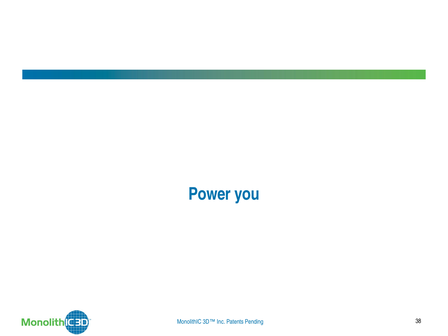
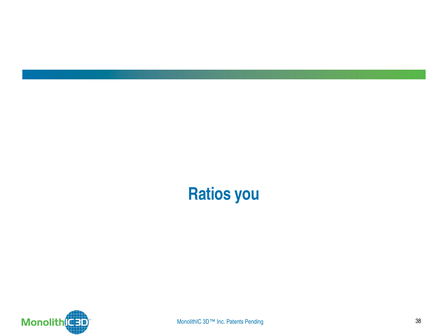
Power: Power -> Ratios (210, 194)
